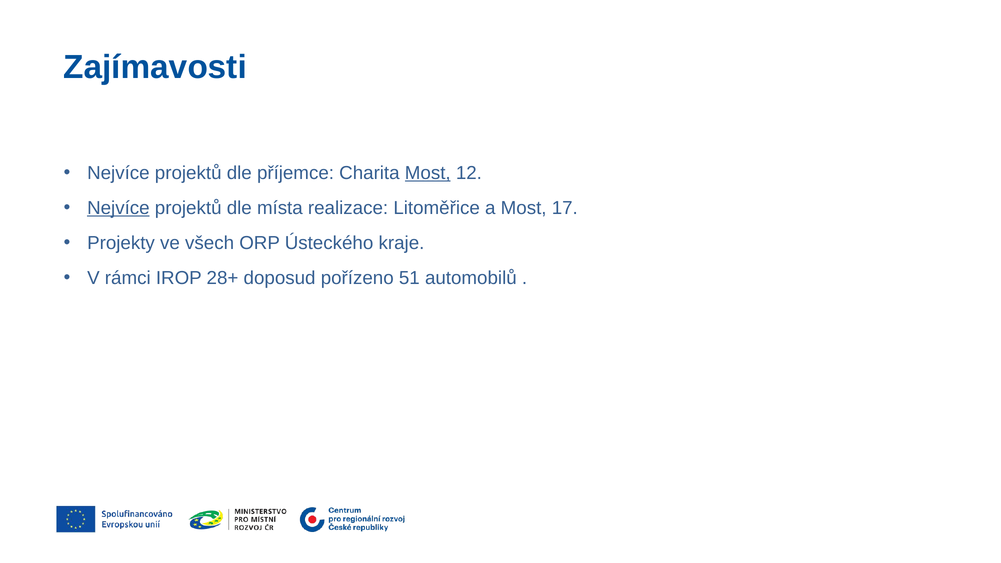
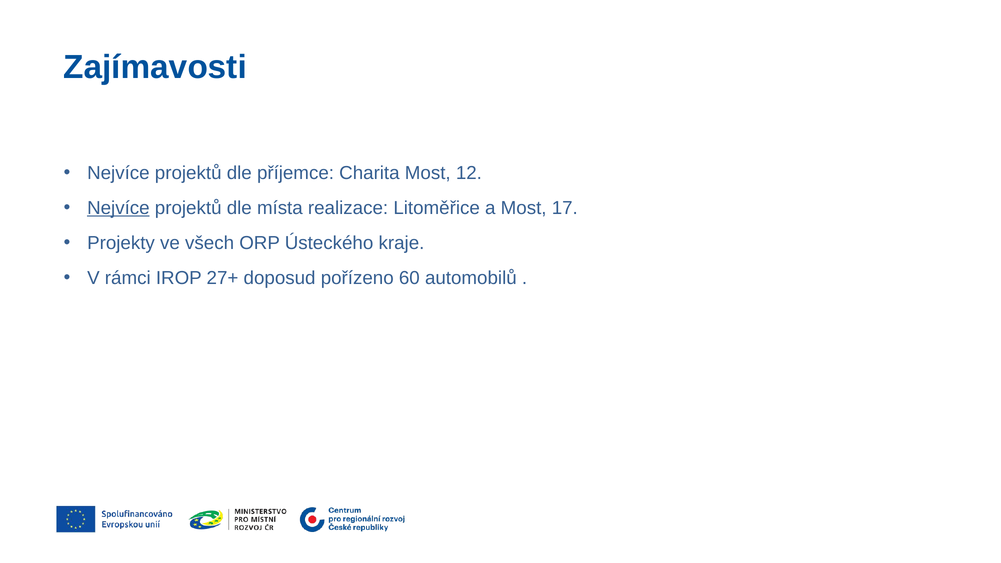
Most underline: present -> none (428, 173)
28+: 28+ -> 27+ (222, 278)
51: 51 -> 60 (409, 278)
